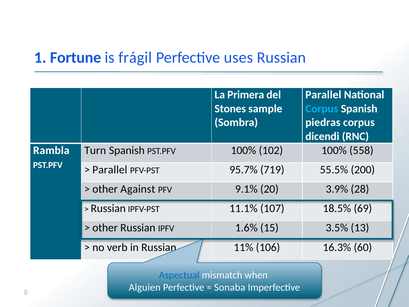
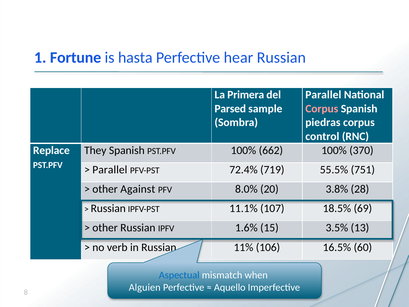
frágil: frágil -> hasta (135, 57)
uses: uses -> hear (238, 57)
Stones: Stones -> Parsed (230, 109)
Corpus colour: light blue -> pink (322, 109)
dicendi: dicendi -> control (322, 136)
Rambla: Rambla -> Replace (51, 150)
Turn: Turn -> They (95, 150)
102: 102 -> 662 (271, 150)
558: 558 -> 370 (361, 150)
95.7%: 95.7% -> 72.4% (243, 170)
200: 200 -> 751 (363, 170)
9.1%: 9.1% -> 8.0% (246, 189)
3.9%: 3.9% -> 3.8% (337, 189)
16.3%: 16.3% -> 16.5% (337, 247)
Sonaba: Sonaba -> Aquello (230, 287)
